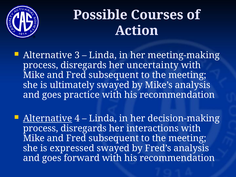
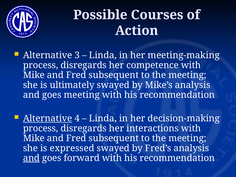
uncertainty: uncertainty -> competence (153, 65)
goes practice: practice -> meeting (82, 95)
and underline: none -> present (31, 158)
